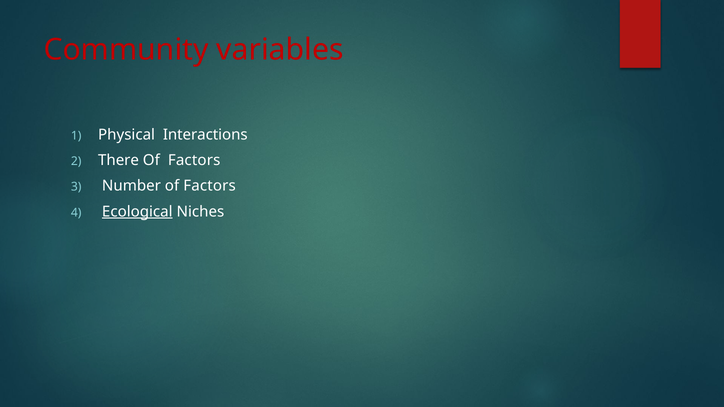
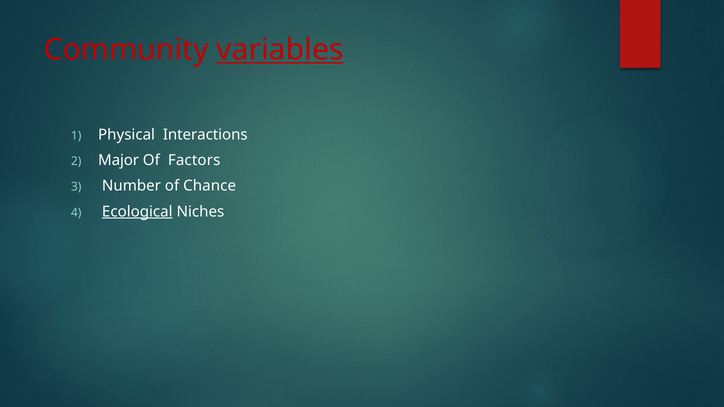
variables underline: none -> present (280, 50)
There: There -> Major (119, 160)
Number of Factors: Factors -> Chance (210, 186)
